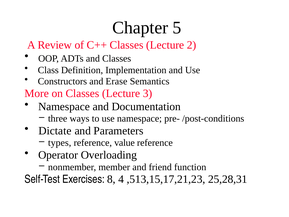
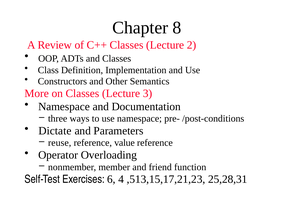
5: 5 -> 8 (177, 28)
Erase: Erase -> Other (116, 81)
types: types -> reuse (60, 143)
8: 8 -> 6 (111, 179)
